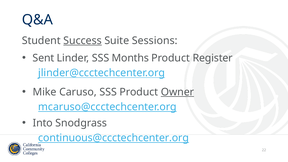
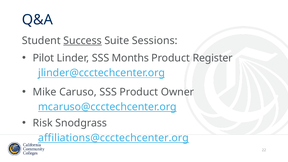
Sent: Sent -> Pilot (43, 58)
Owner underline: present -> none (177, 92)
Into: Into -> Risk (43, 123)
continuous@ccctechcenter.org: continuous@ccctechcenter.org -> affiliations@ccctechcenter.org (113, 138)
